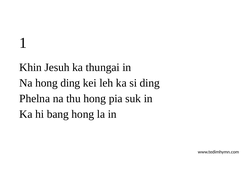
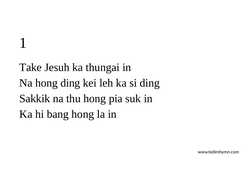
Khin: Khin -> Take (31, 67)
Phelna: Phelna -> Sakkik (35, 98)
